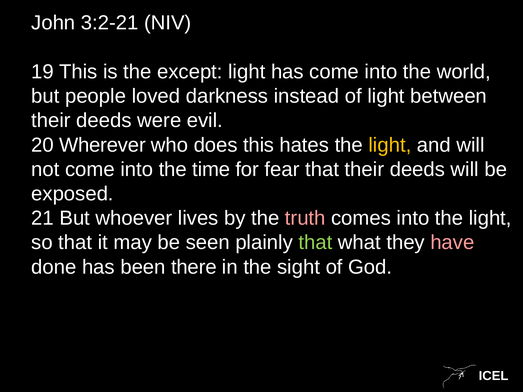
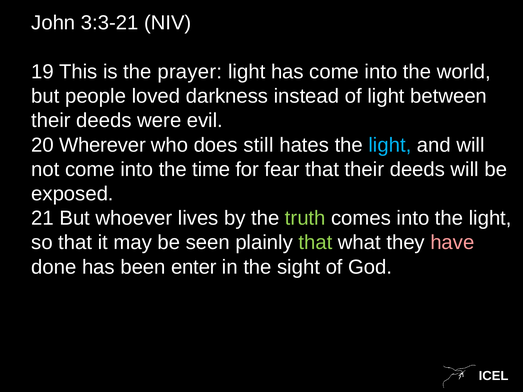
3:2-21: 3:2-21 -> 3:3-21 (110, 23)
except: except -> prayer (190, 72)
does this: this -> still (258, 145)
light colour: yellow -> light blue (390, 145)
truth colour: pink -> light green (305, 218)
there: there -> enter (194, 267)
